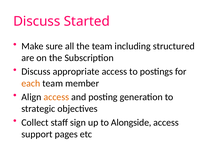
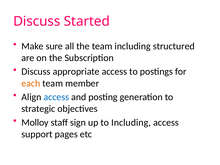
access colour: orange -> blue (56, 97)
Collect: Collect -> Molloy (35, 122)
to Alongside: Alongside -> Including (131, 122)
